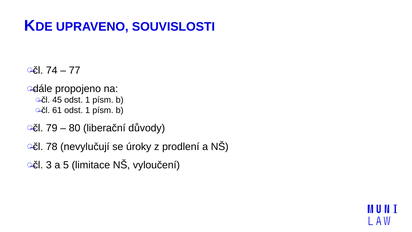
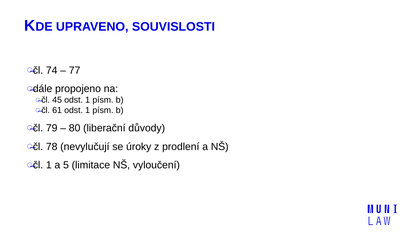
čl 3: 3 -> 1 (49, 165)
